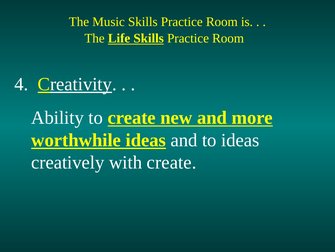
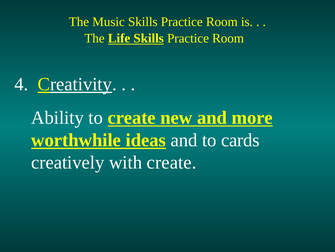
to ideas: ideas -> cards (240, 140)
